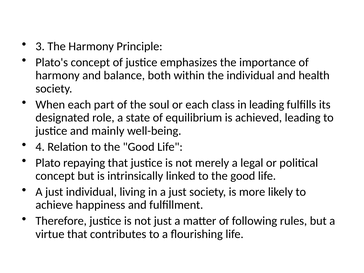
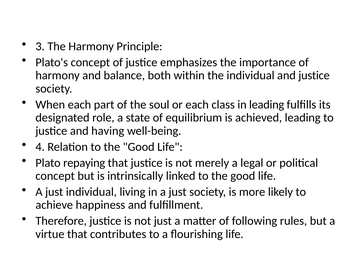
and health: health -> justice (314, 75)
mainly: mainly -> having (108, 131)
